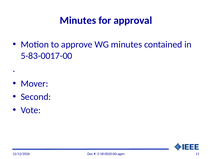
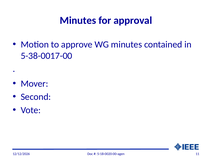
5-83-0017-00: 5-83-0017-00 -> 5-38-0017-00 (46, 56)
